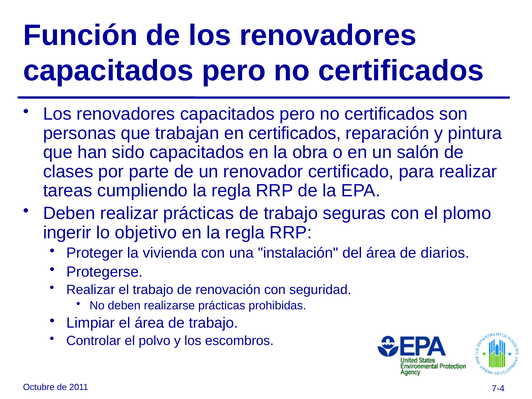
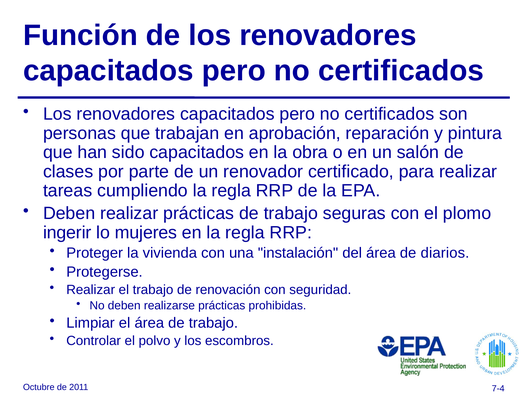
en certificados: certificados -> aprobación (295, 133)
objetivo: objetivo -> mujeres (146, 232)
